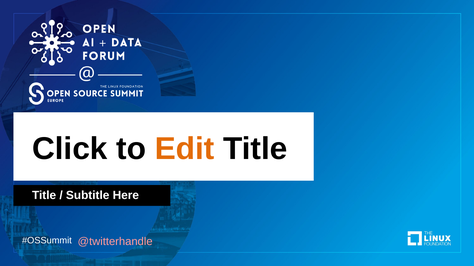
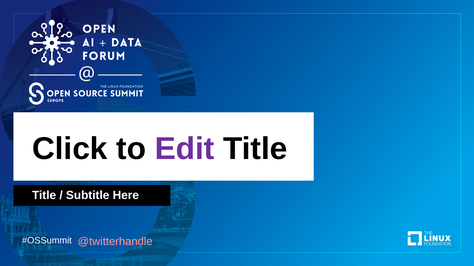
Edit colour: orange -> purple (185, 149)
